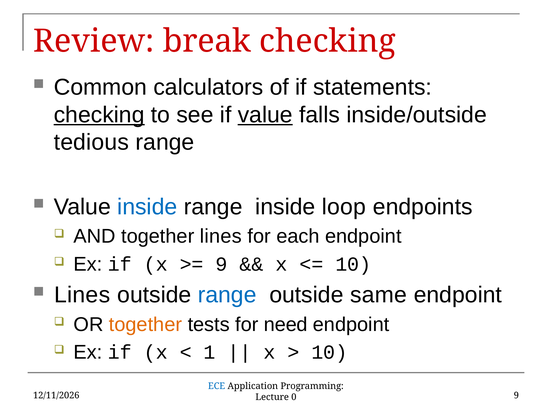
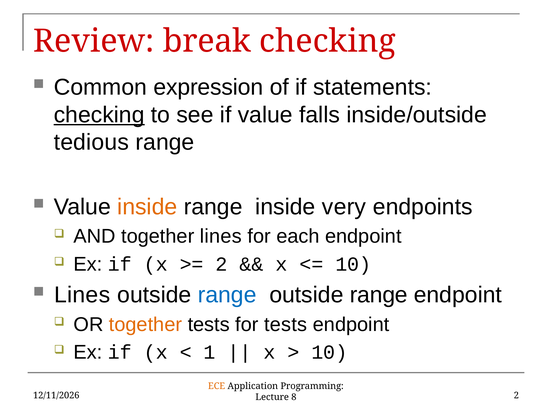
calculators: calculators -> expression (208, 87)
value underline: present -> none (265, 115)
inside colour: blue -> orange (147, 207)
loop: loop -> very (344, 207)
9: 9 -> 2 (222, 264)
same: same -> range (379, 295)
for need: need -> tests (286, 324)
ECE colour: blue -> orange (217, 386)
9: 9 -> 2 (516, 395)
0: 0 -> 8 (294, 397)
